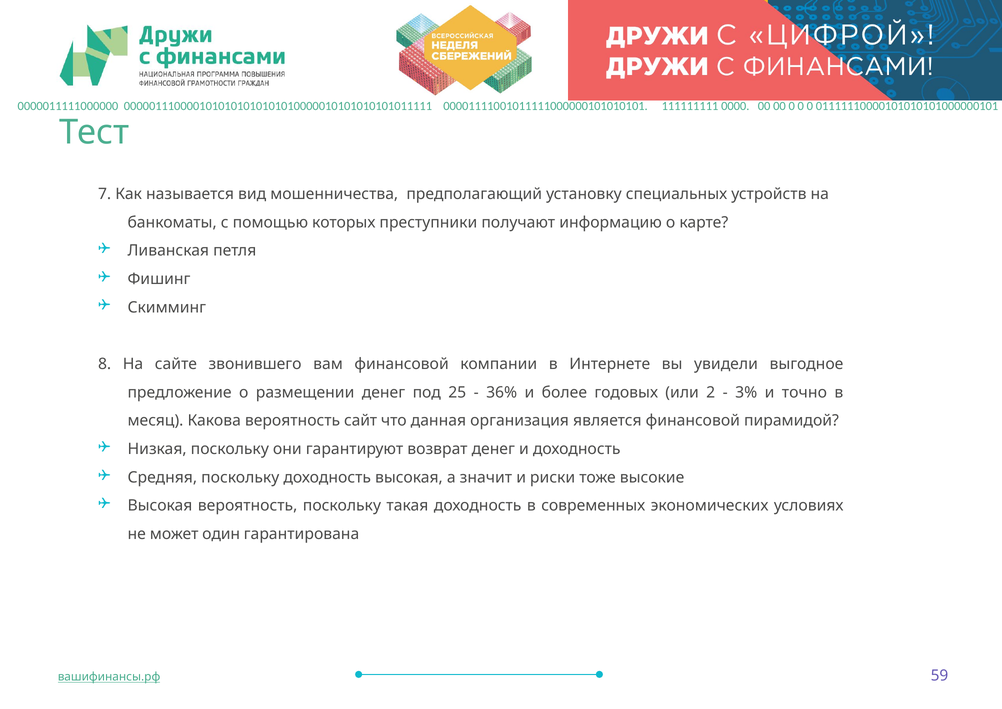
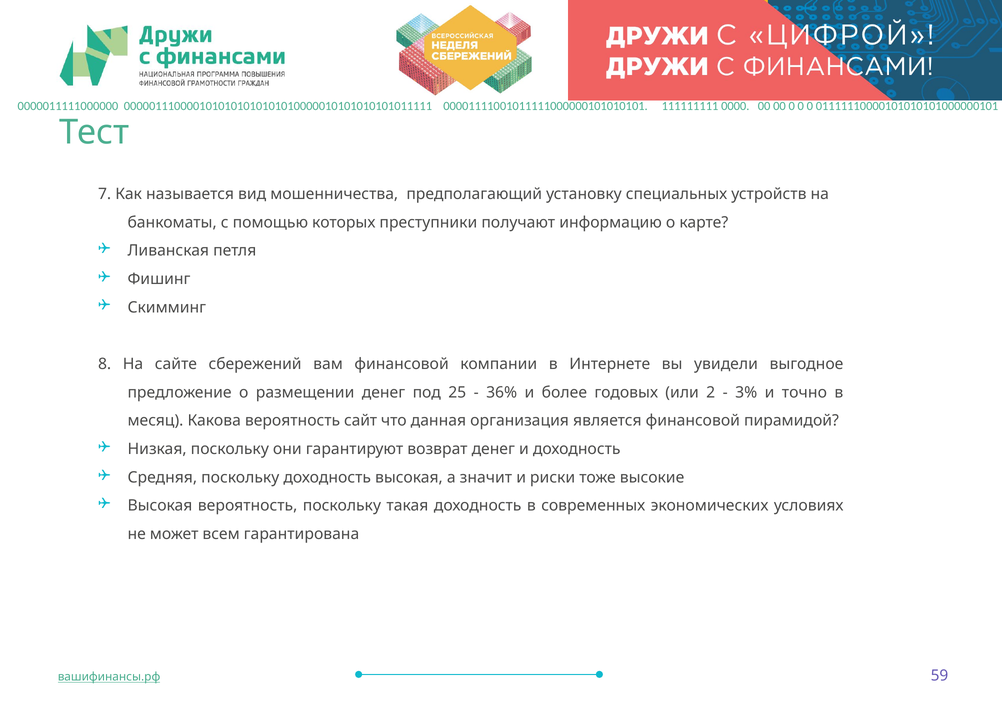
звонившего: звонившего -> сбережений (255, 364)
один: один -> всем (221, 534)
